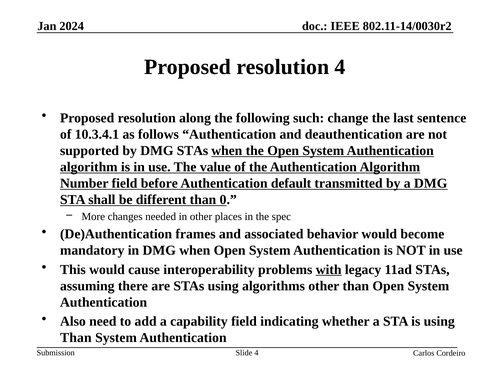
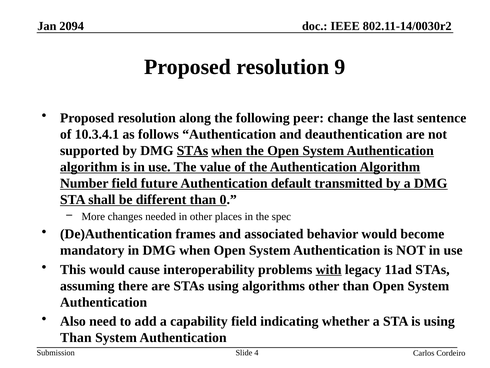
2024: 2024 -> 2094 (72, 26)
resolution 4: 4 -> 9 (340, 67)
such: such -> peer (309, 118)
STAs underline: none -> present (192, 150)
before: before -> future (159, 183)
